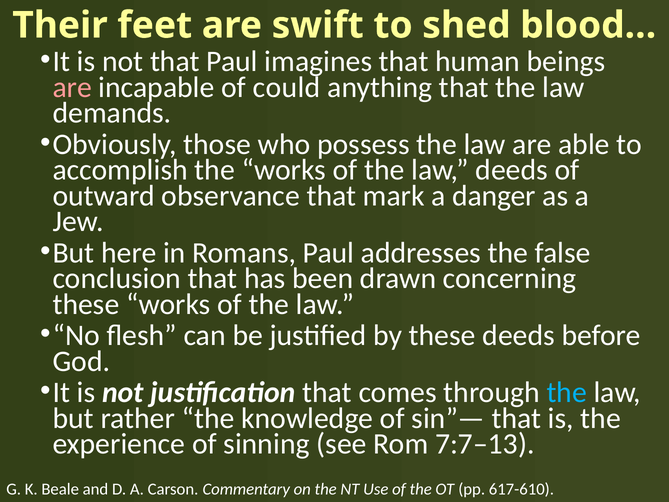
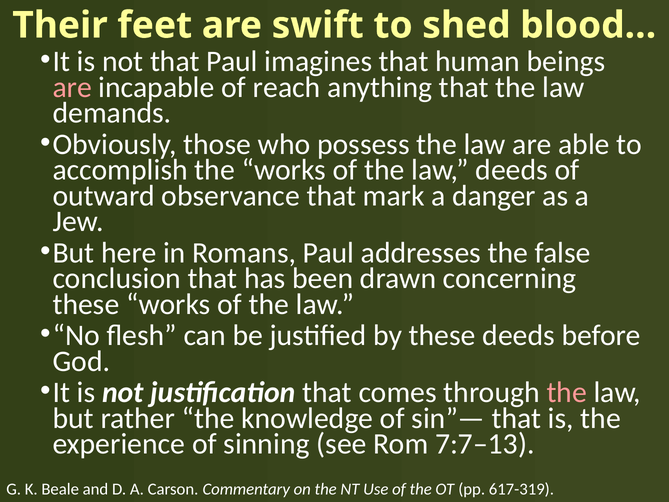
could: could -> reach (287, 87)
the colour: light blue -> pink (567, 392)
617-610: 617-610 -> 617-319 (521, 489)
